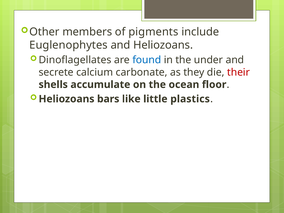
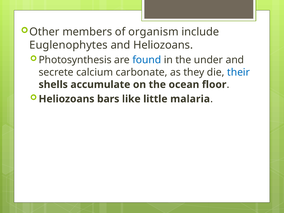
pigments: pigments -> organism (153, 32)
Dinoflagellates: Dinoflagellates -> Photosynthesis (75, 60)
their colour: red -> blue (239, 72)
plastics: plastics -> malaria (190, 99)
